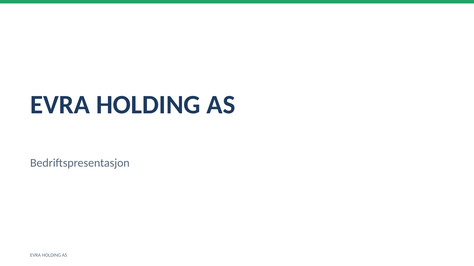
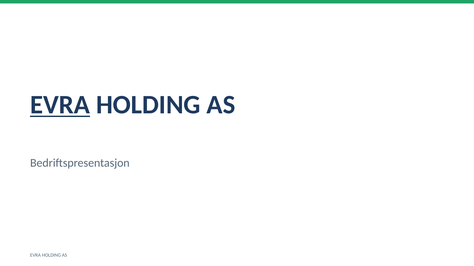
EVRA underline: none -> present (60, 105)
